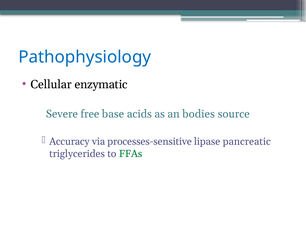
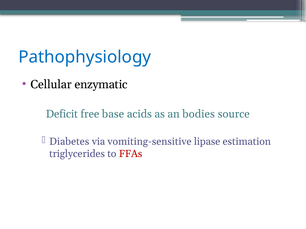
Severe: Severe -> Deficit (62, 114)
Accuracy: Accuracy -> Diabetes (69, 142)
processes-sensitive: processes-sensitive -> vomiting-sensitive (149, 142)
pancreatic: pancreatic -> estimation (247, 142)
FFAs colour: green -> red (131, 154)
